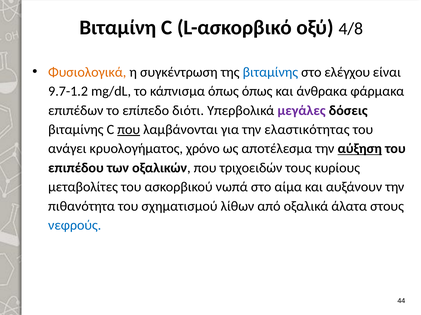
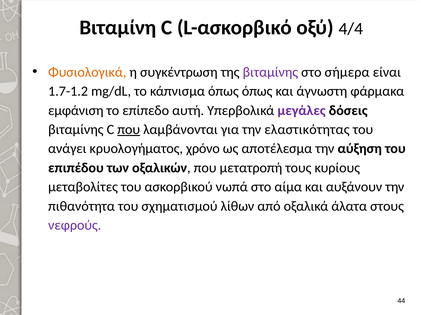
4/8: 4/8 -> 4/4 (351, 29)
βιταμίνης colour: blue -> purple (270, 72)
ελέγχου: ελέγχου -> σήμερα (347, 72)
9.7-1.2: 9.7-1.2 -> 1.7-1.2 (68, 91)
άνθρακα: άνθρακα -> άγνωστη (322, 91)
επιπέδων: επιπέδων -> εμφάνιση (76, 111)
διότι: διότι -> αυτή (188, 111)
αύξηση underline: present -> none (360, 149)
τριχοειδών: τριχοειδών -> μετατροπή (251, 168)
νεφρούς colour: blue -> purple (75, 226)
